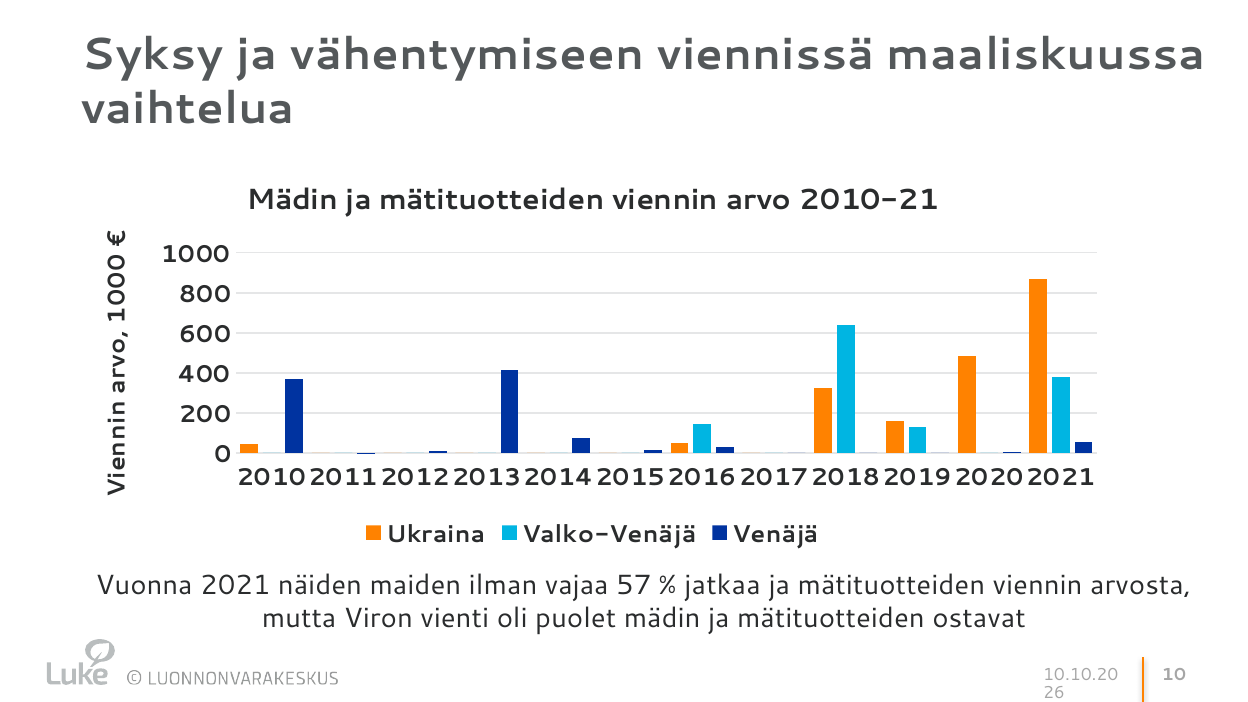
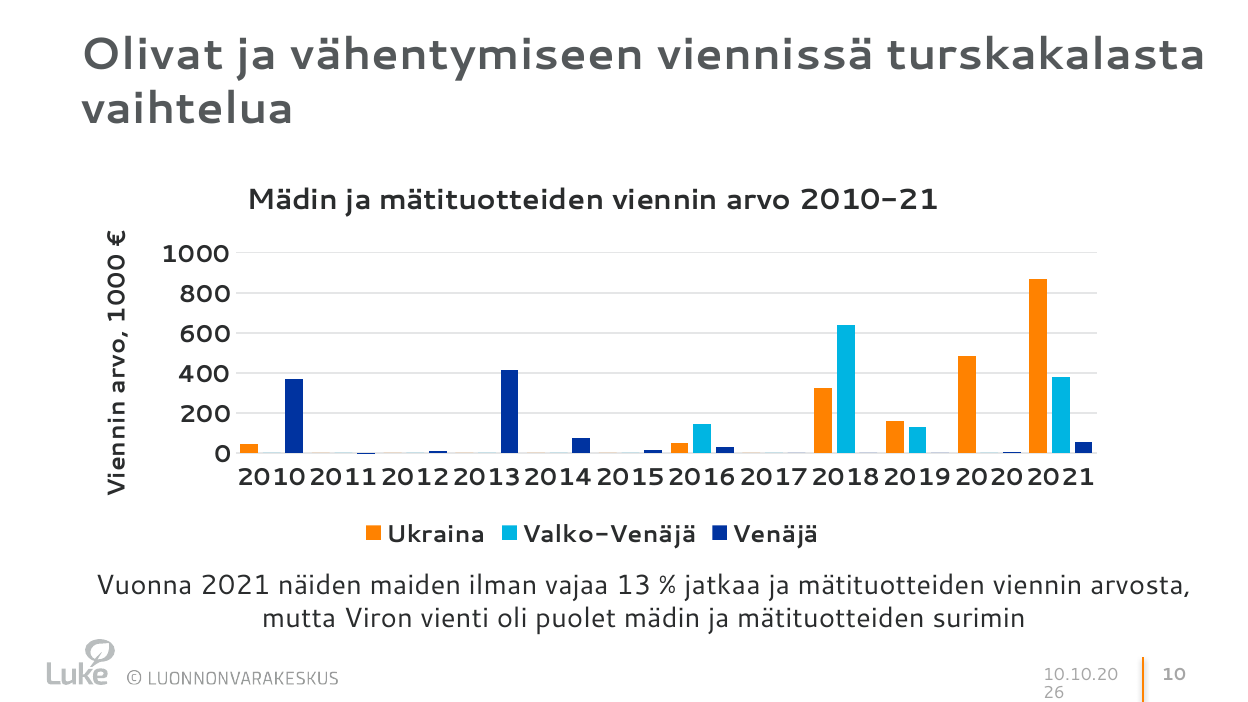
Syksy: Syksy -> Olivat (152, 54)
maaliskuussa: maaliskuussa -> turskakalasta (1046, 54)
57: 57 -> 13 (634, 585)
ostavat: ostavat -> surimin (979, 619)
